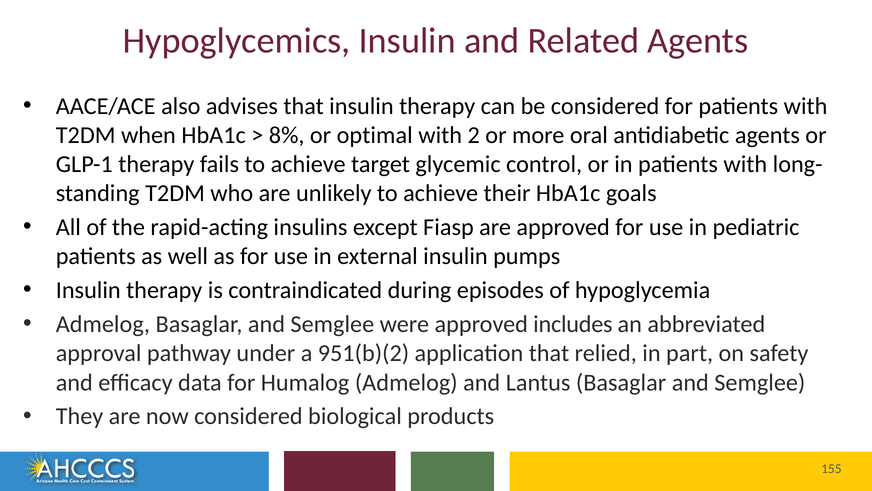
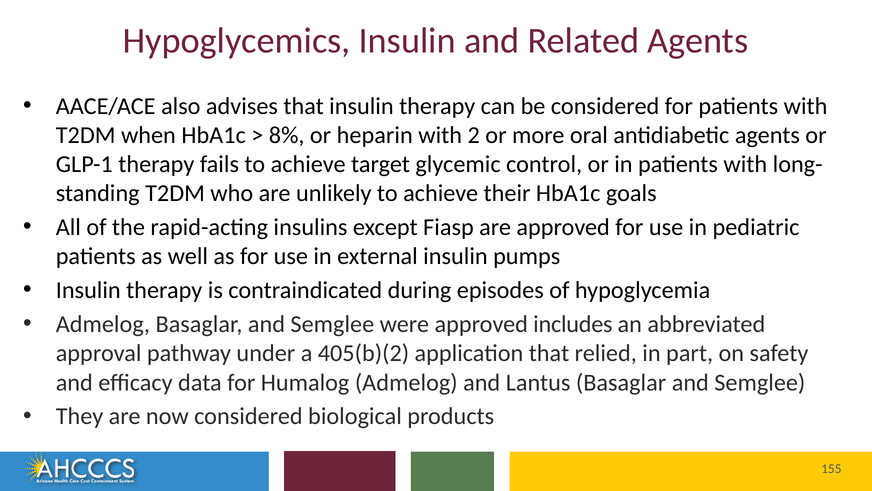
optimal: optimal -> heparin (375, 135)
951(b)(2: 951(b)(2 -> 405(b)(2 (363, 353)
